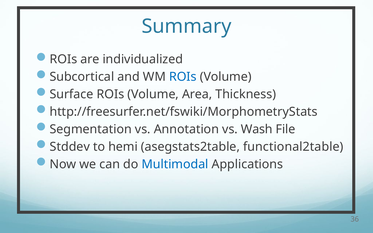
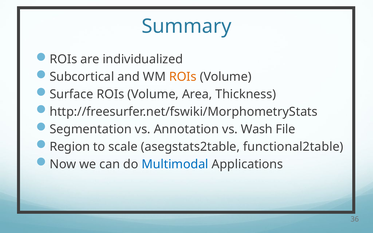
ROIs colour: blue -> orange (183, 77)
Stddev: Stddev -> Region (70, 147)
hemi: hemi -> scale (123, 147)
